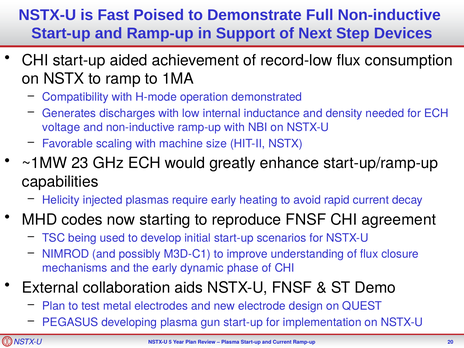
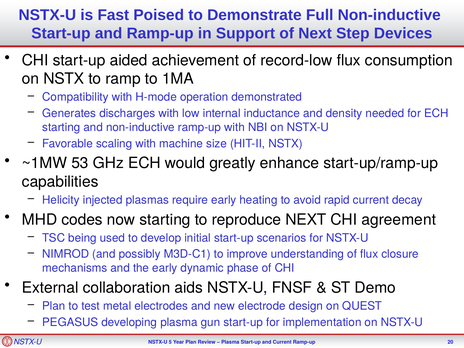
voltage: voltage -> starting (61, 127)
23: 23 -> 53 (80, 163)
reproduce FNSF: FNSF -> NEXT (306, 220)
